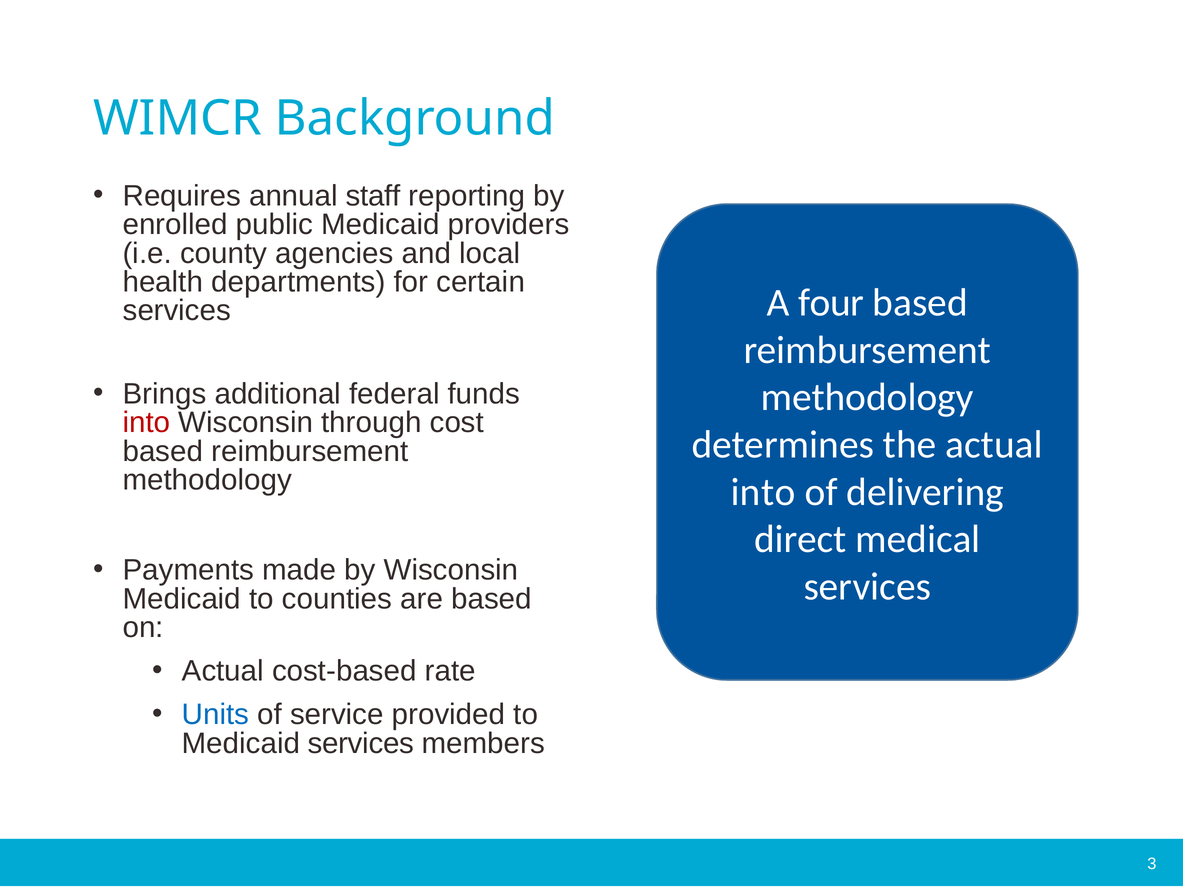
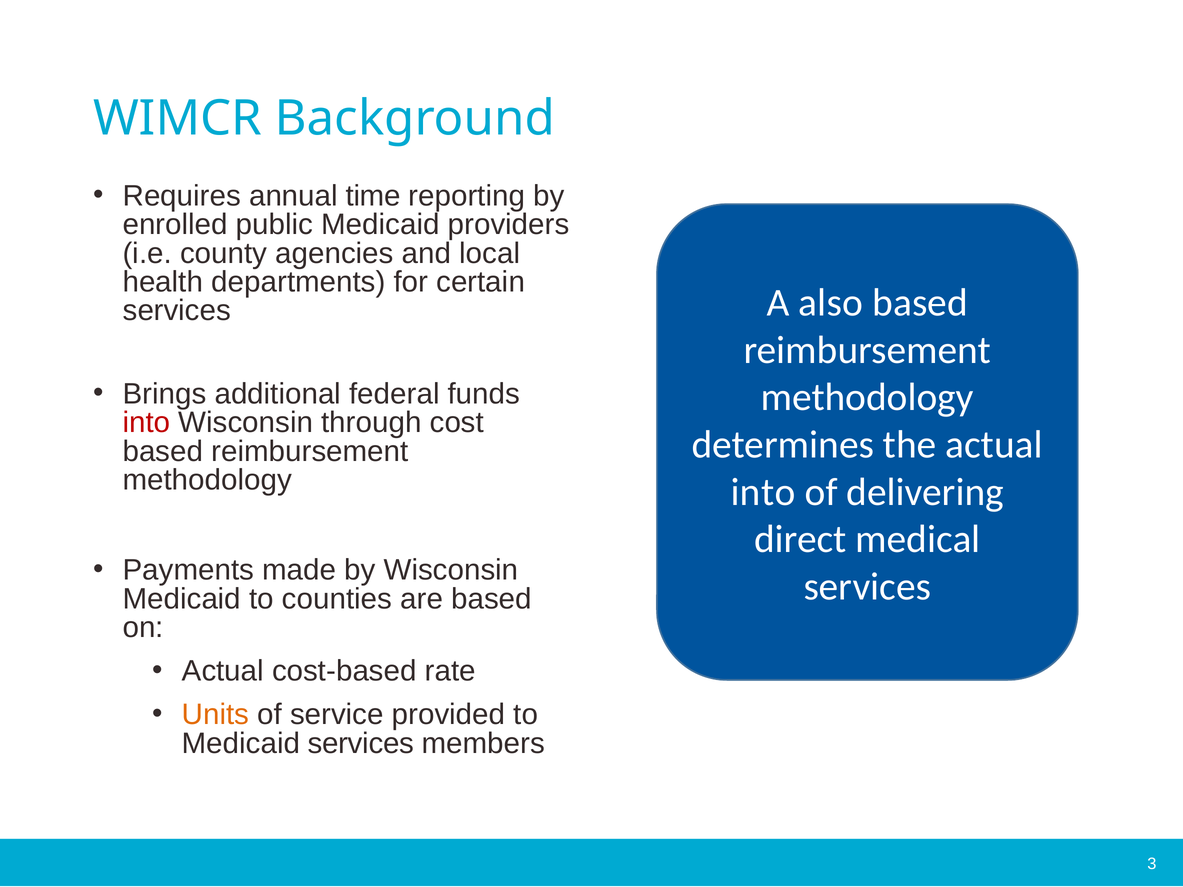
staff: staff -> time (373, 196)
four: four -> also (831, 303)
Units colour: blue -> orange (215, 715)
